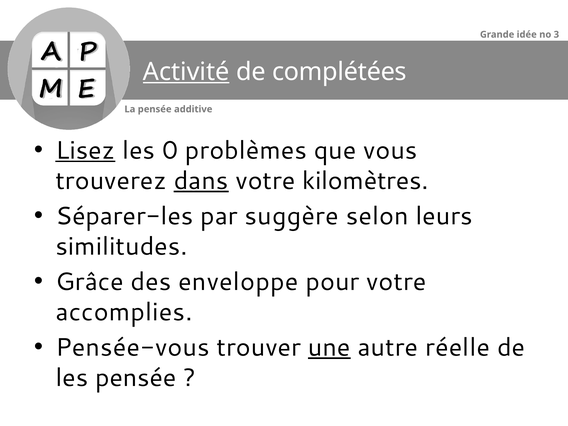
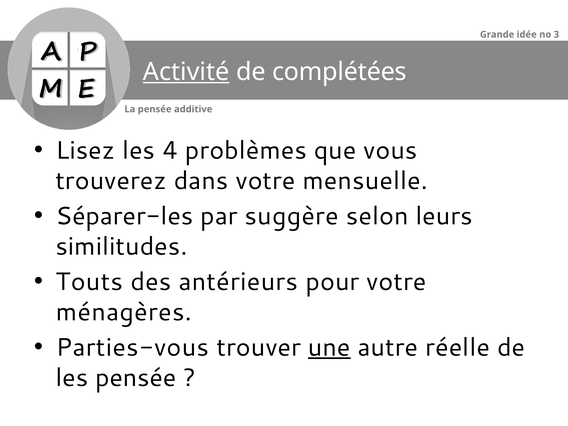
Lisez underline: present -> none (85, 150)
0: 0 -> 4 (170, 150)
dans underline: present -> none (201, 181)
kilomètres: kilomètres -> mensuelle (365, 181)
Grâce: Grâce -> Touts (89, 282)
enveloppe: enveloppe -> antérieurs (238, 282)
accomplies: accomplies -> ménagères (124, 312)
Pensée-vous: Pensée-vous -> Parties-vous (132, 347)
